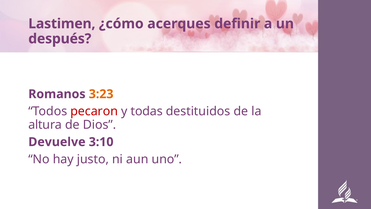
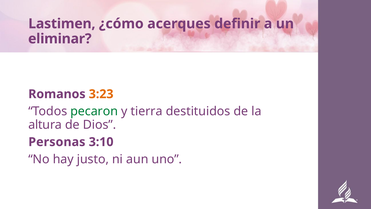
después: después -> eliminar (60, 39)
pecaron colour: red -> green (94, 111)
todas: todas -> tierra (147, 111)
Devuelve: Devuelve -> Personas (57, 142)
